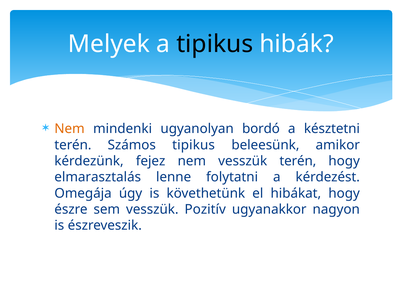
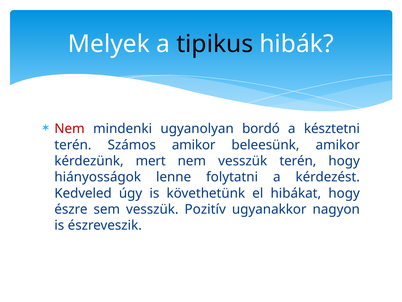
Nem colour: orange -> red (70, 129)
Számos tipikus: tipikus -> amikor (194, 145)
fejez: fejez -> mert (151, 161)
elmarasztalás: elmarasztalás -> hiányosságok (98, 177)
Omegája: Omegája -> Kedveled (83, 193)
